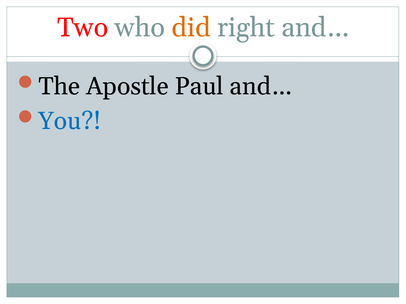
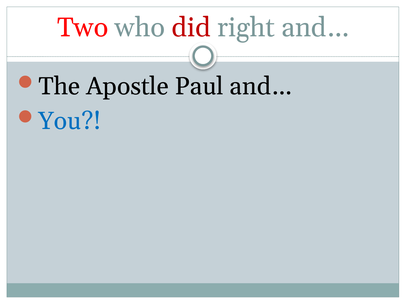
did colour: orange -> red (191, 27)
